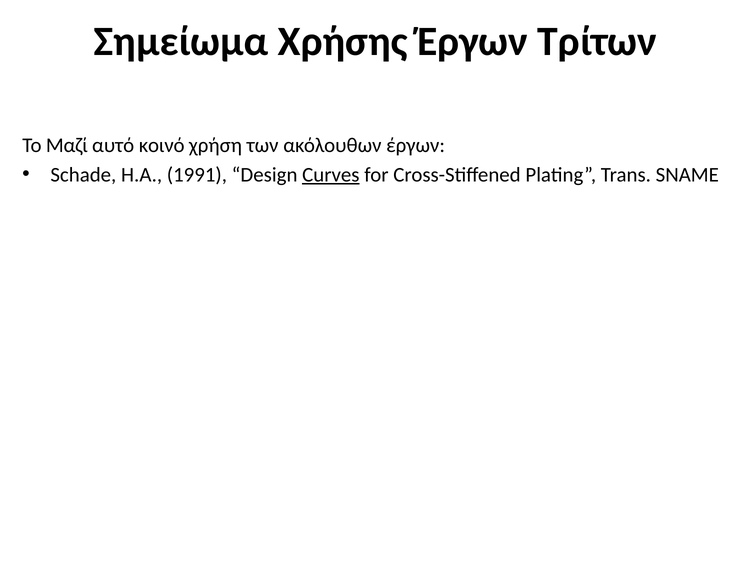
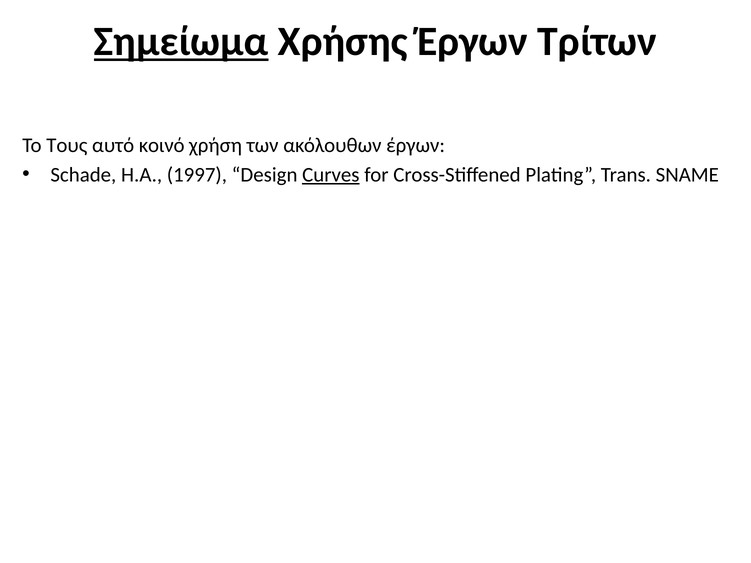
Σημείωμα underline: none -> present (181, 42)
Μαζί: Μαζί -> Τους (67, 146)
1991: 1991 -> 1997 (197, 175)
